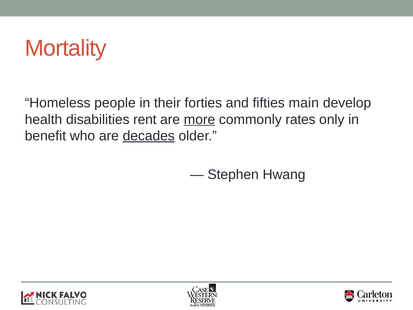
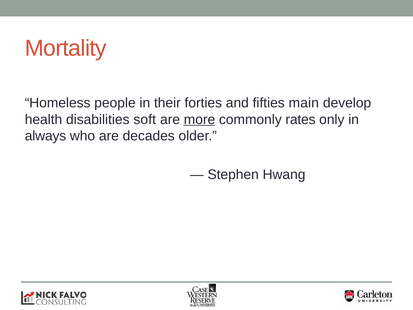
rent: rent -> soft (145, 119)
benefit: benefit -> always (45, 136)
decades underline: present -> none (149, 136)
